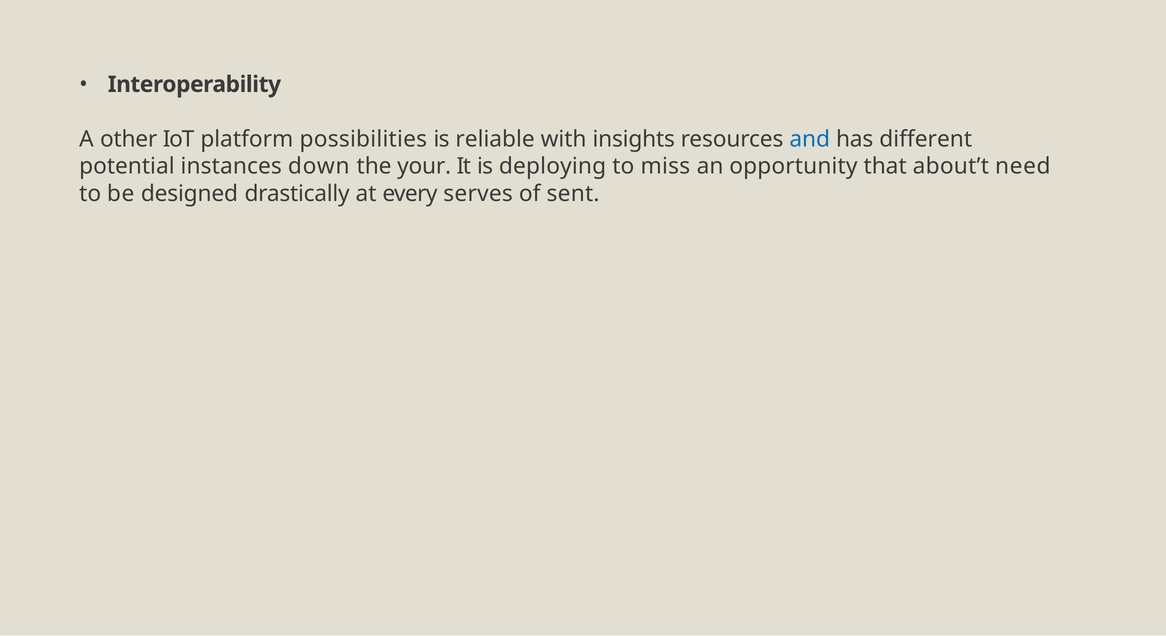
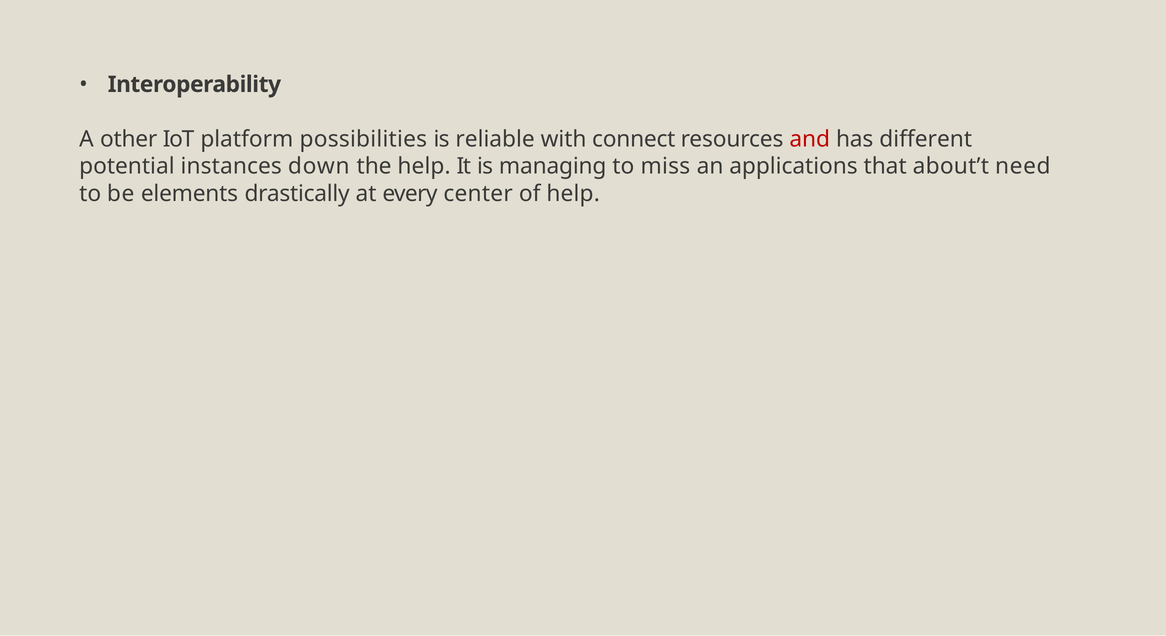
insights: insights -> connect (634, 139)
and colour: blue -> red (810, 139)
the your: your -> help (424, 166)
deploying: deploying -> managing (553, 166)
opportunity: opportunity -> applications (794, 166)
designed: designed -> elements (189, 194)
serves: serves -> center (478, 194)
of sent: sent -> help (573, 194)
